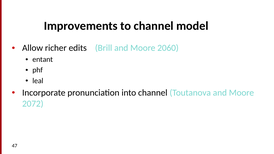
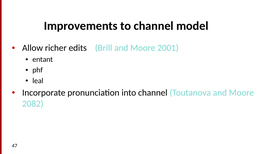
2060: 2060 -> 2001 (168, 48)
2072: 2072 -> 2082 (33, 104)
